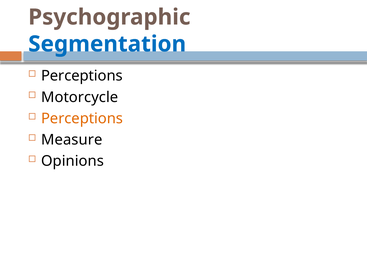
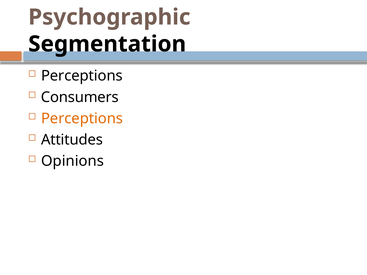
Segmentation colour: blue -> black (107, 44)
Motorcycle: Motorcycle -> Consumers (80, 97)
Measure: Measure -> Attitudes (72, 140)
